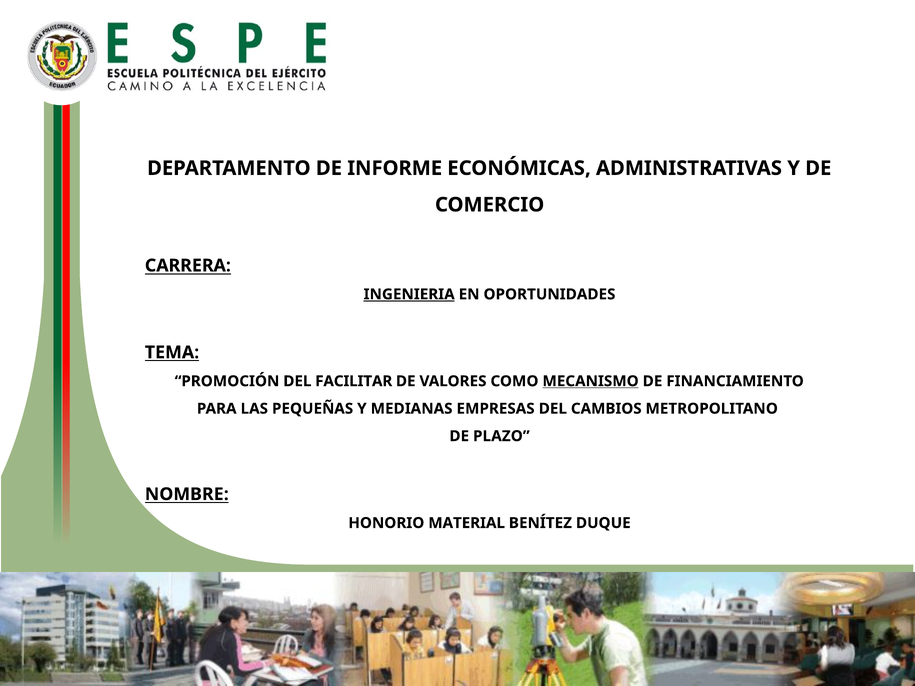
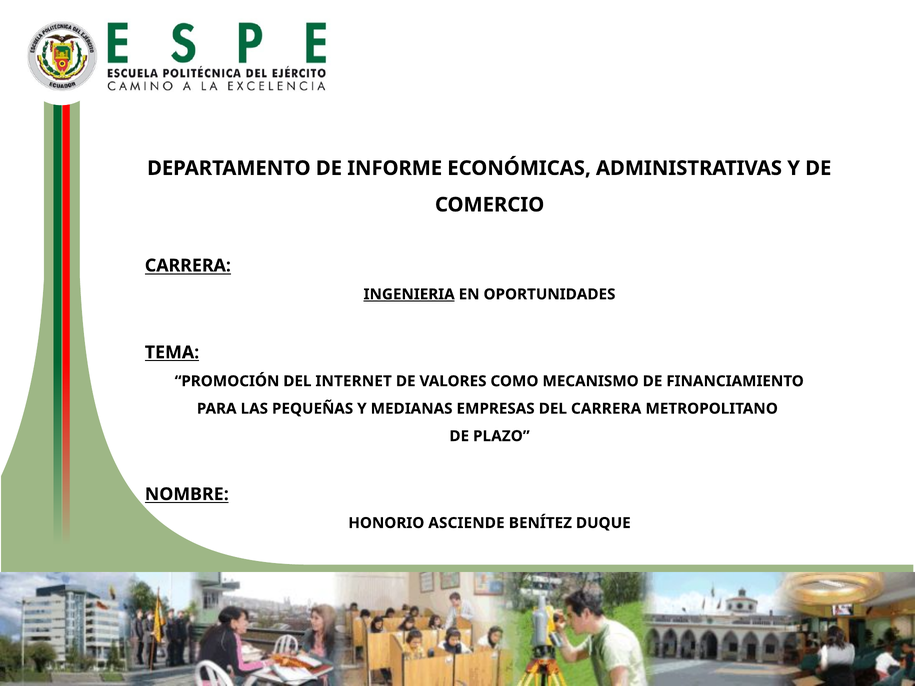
FACILITAR: FACILITAR -> INTERNET (354, 381)
MECANISMO underline: present -> none (591, 381)
DEL CAMBIOS: CAMBIOS -> CARRERA (606, 409)
MATERIAL: MATERIAL -> ASCIENDE (466, 523)
